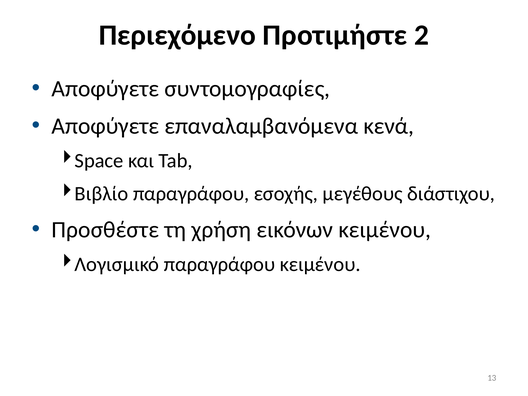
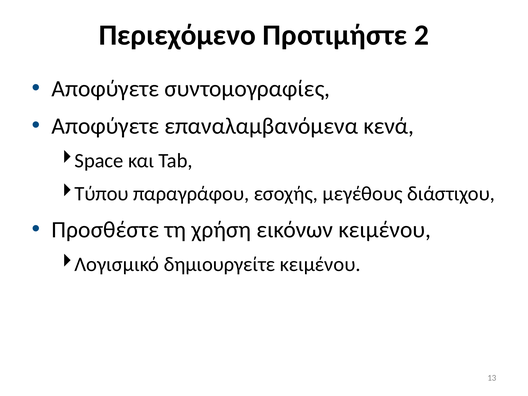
Βιβλίο: Βιβλίο -> Τύπου (102, 194)
Λογισμικό παραγράφου: παραγράφου -> δημιουργείτε (219, 264)
